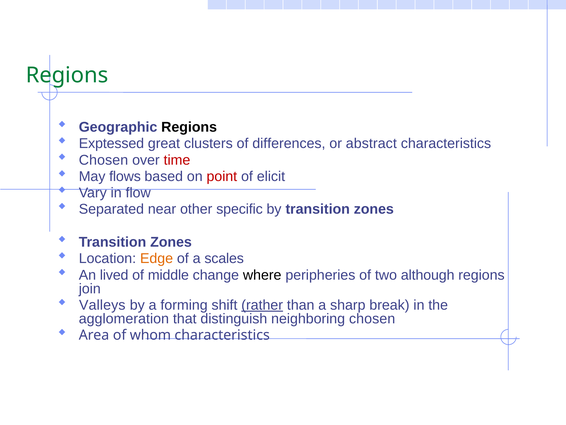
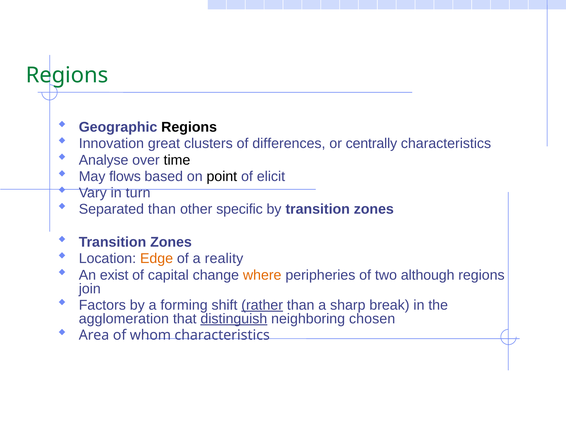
Exptessed: Exptessed -> Innovation (111, 143)
abstract: abstract -> centrally (371, 143)
Chosen: Chosen -> Analyse (104, 160)
time colour: red -> black (177, 160)
point colour: red -> black (222, 176)
flow: flow -> turn (138, 193)
Separated near: near -> than (162, 209)
scales: scales -> reality (224, 258)
lived: lived -> exist (114, 275)
middle: middle -> capital (168, 275)
where colour: black -> orange (262, 275)
Valleys: Valleys -> Factors (102, 305)
distinguish underline: none -> present (234, 318)
